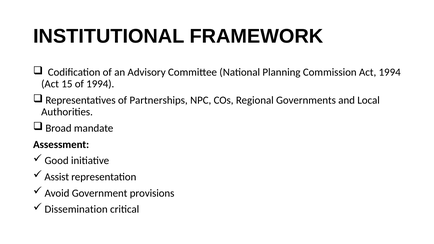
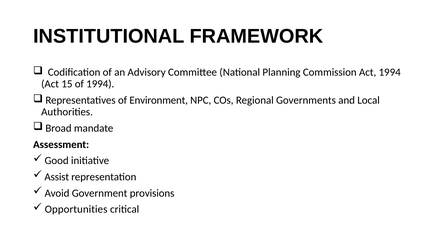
Partnerships: Partnerships -> Environment (159, 100)
Dissemination: Dissemination -> Opportunities (76, 209)
